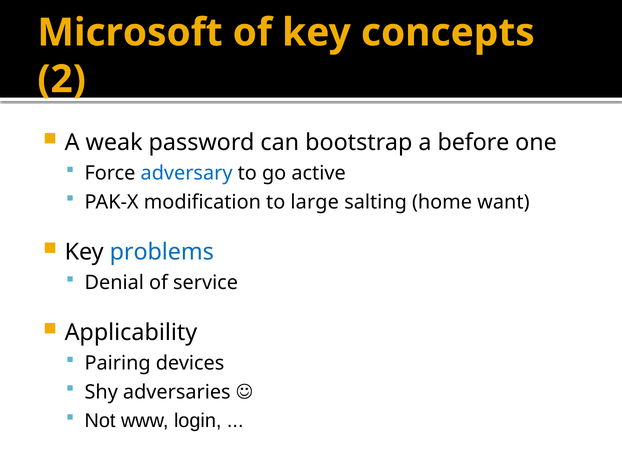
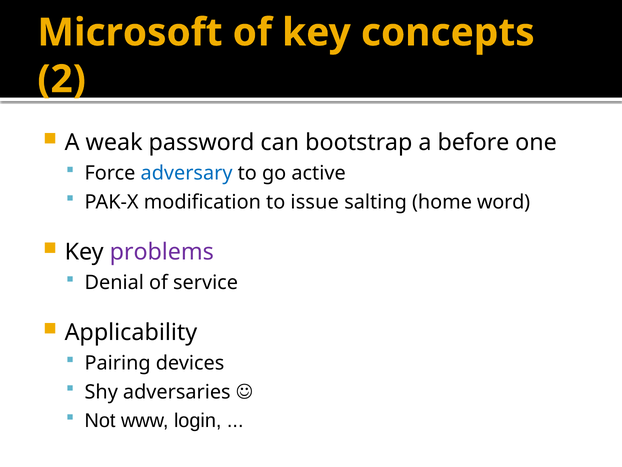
large: large -> issue (315, 202)
want: want -> word (504, 202)
problems colour: blue -> purple (162, 252)
